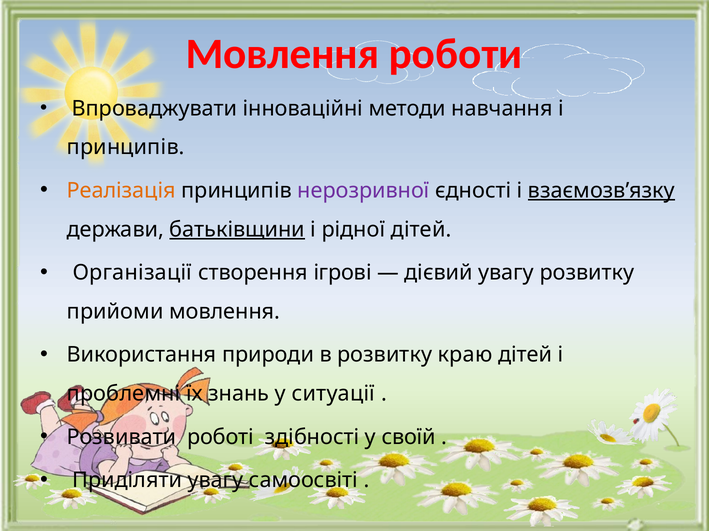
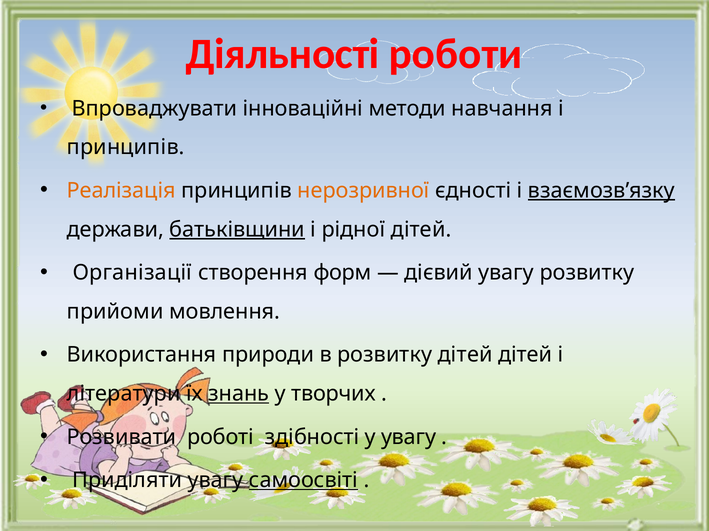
Мовлення: Мовлення -> Діяльності (283, 54)
нерозривної colour: purple -> orange (363, 191)
ігрові: ігрові -> форм (343, 273)
розвитку краю: краю -> дітей (465, 355)
проблемні: проблемні -> літератури (124, 394)
знань underline: none -> present (239, 394)
ситуації: ситуації -> творчих (334, 394)
у своїй: своїй -> увагу (409, 438)
самоосвіті underline: none -> present (303, 481)
